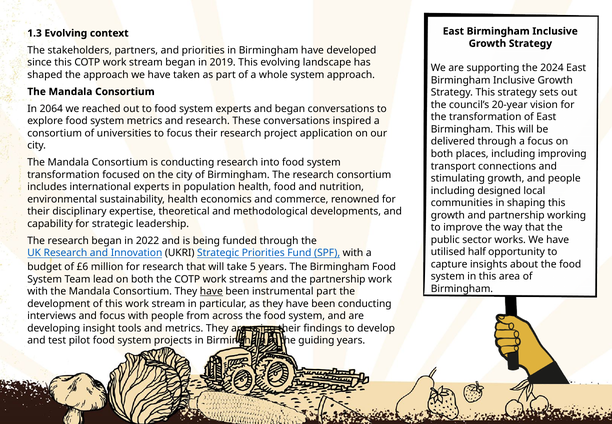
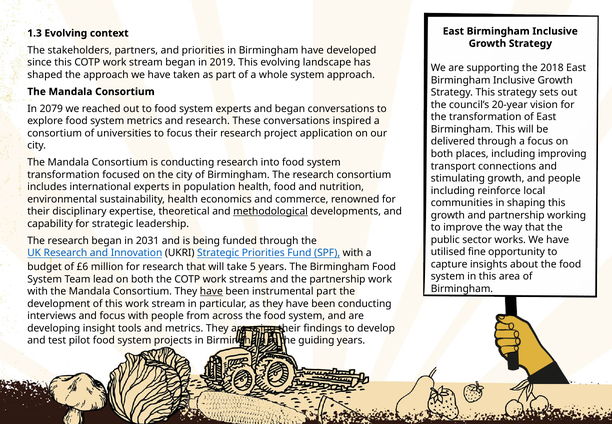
2024: 2024 -> 2018 (552, 68)
2064: 2064 -> 2079 (51, 109)
designed: designed -> reinforce (499, 191)
methodological underline: none -> present (271, 211)
2022: 2022 -> 2031 (148, 241)
half: half -> fine (477, 252)
